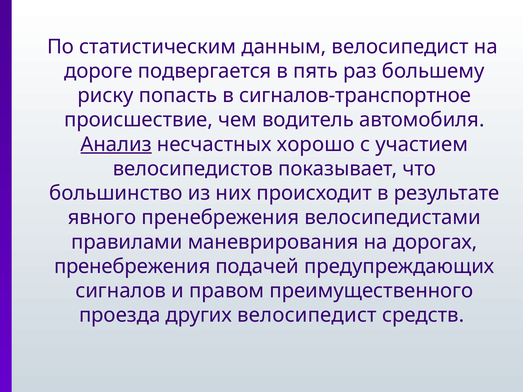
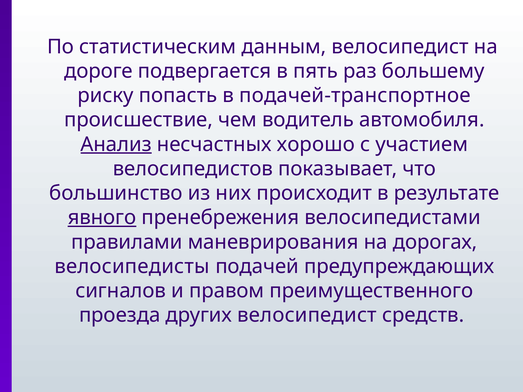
сигналов-транспортное: сигналов-транспортное -> подачей-транспортное (355, 96)
явного underline: none -> present (102, 218)
пренебрежения: пренебрежения -> велосипедисты (132, 267)
